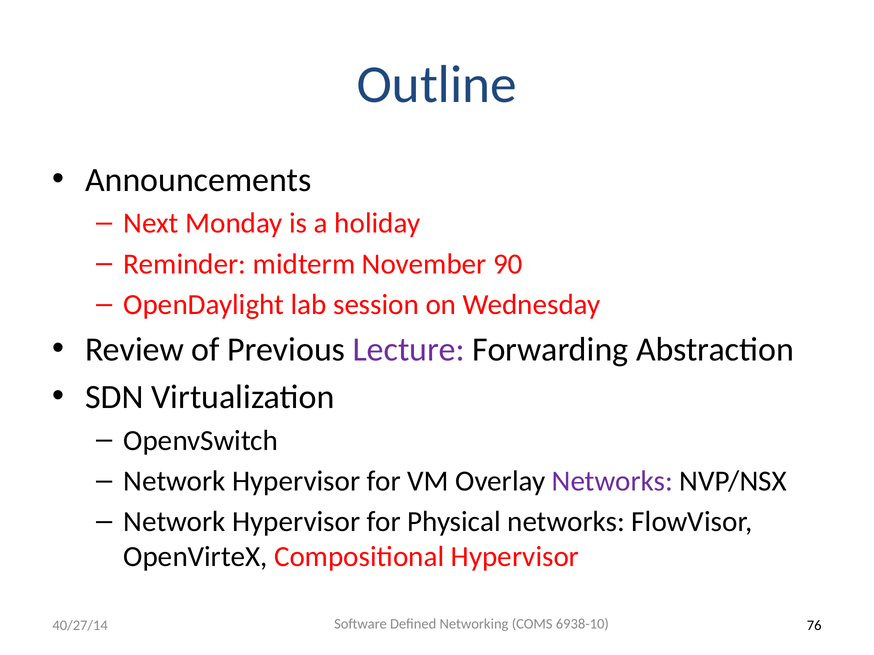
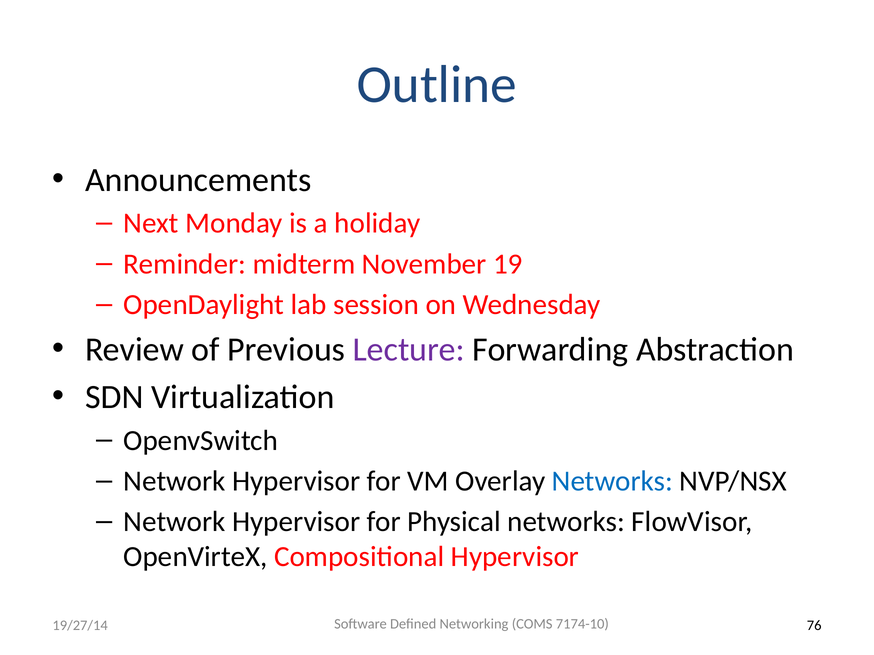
90: 90 -> 19 (508, 264)
Networks colour: purple -> blue (612, 482)
40/27/14: 40/27/14 -> 19/27/14 (80, 626)
6938-10: 6938-10 -> 7174-10 (582, 624)
